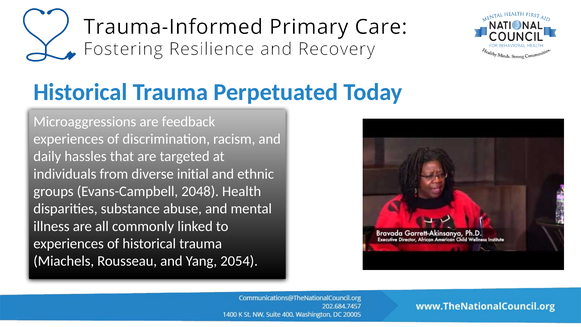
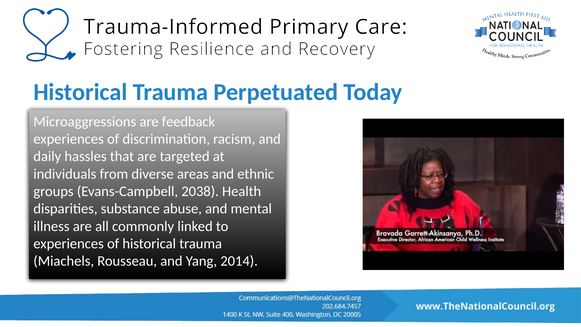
initial: initial -> areas (193, 174)
2048: 2048 -> 2038 (200, 191)
2054: 2054 -> 2014 (239, 261)
